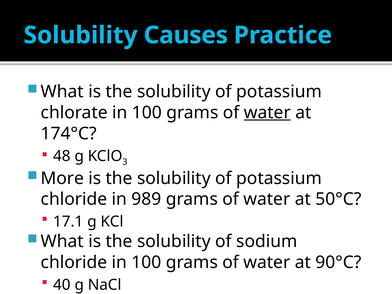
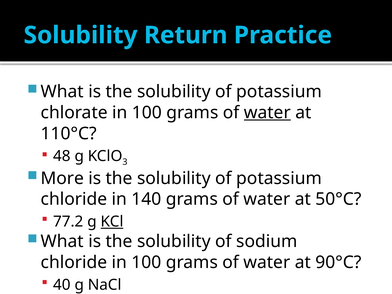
Causes: Causes -> Return (186, 35)
174°C: 174°C -> 110°C (69, 134)
989: 989 -> 140 (146, 199)
17.1: 17.1 -> 77.2 (68, 222)
KCl underline: none -> present (112, 222)
